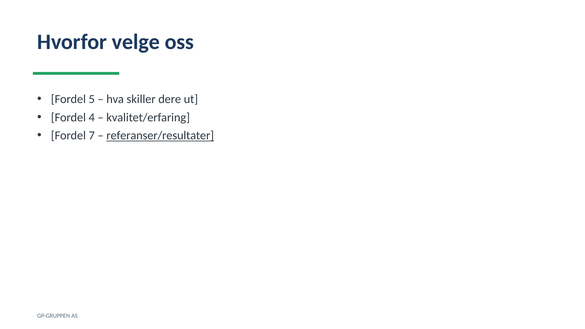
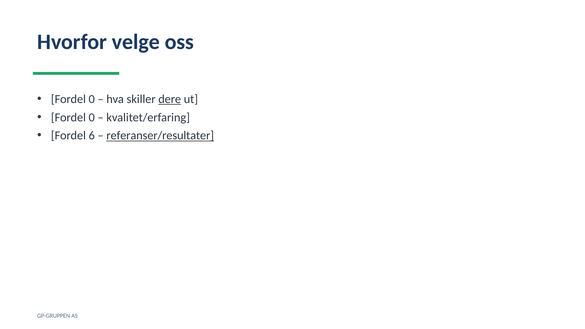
5: 5 -> 0 (92, 99)
dere underline: none -> present (170, 99)
4: 4 -> 0 (92, 117)
7: 7 -> 6 (92, 136)
